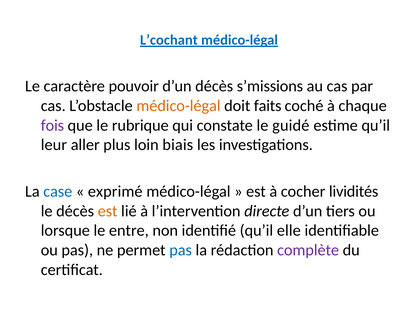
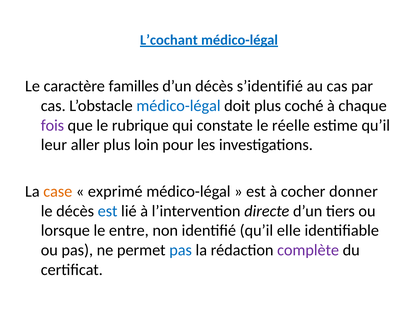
pouvoir: pouvoir -> familles (134, 86)
s’missions: s’missions -> s’identifié (270, 86)
médico-légal colour: orange -> blue (178, 106)
doit faits: faits -> plus (268, 106)
guidé: guidé -> réelle (291, 125)
biais: biais -> pour (178, 145)
case colour: blue -> orange (58, 191)
lividités: lividités -> donner (353, 191)
est colour: orange -> blue (108, 211)
